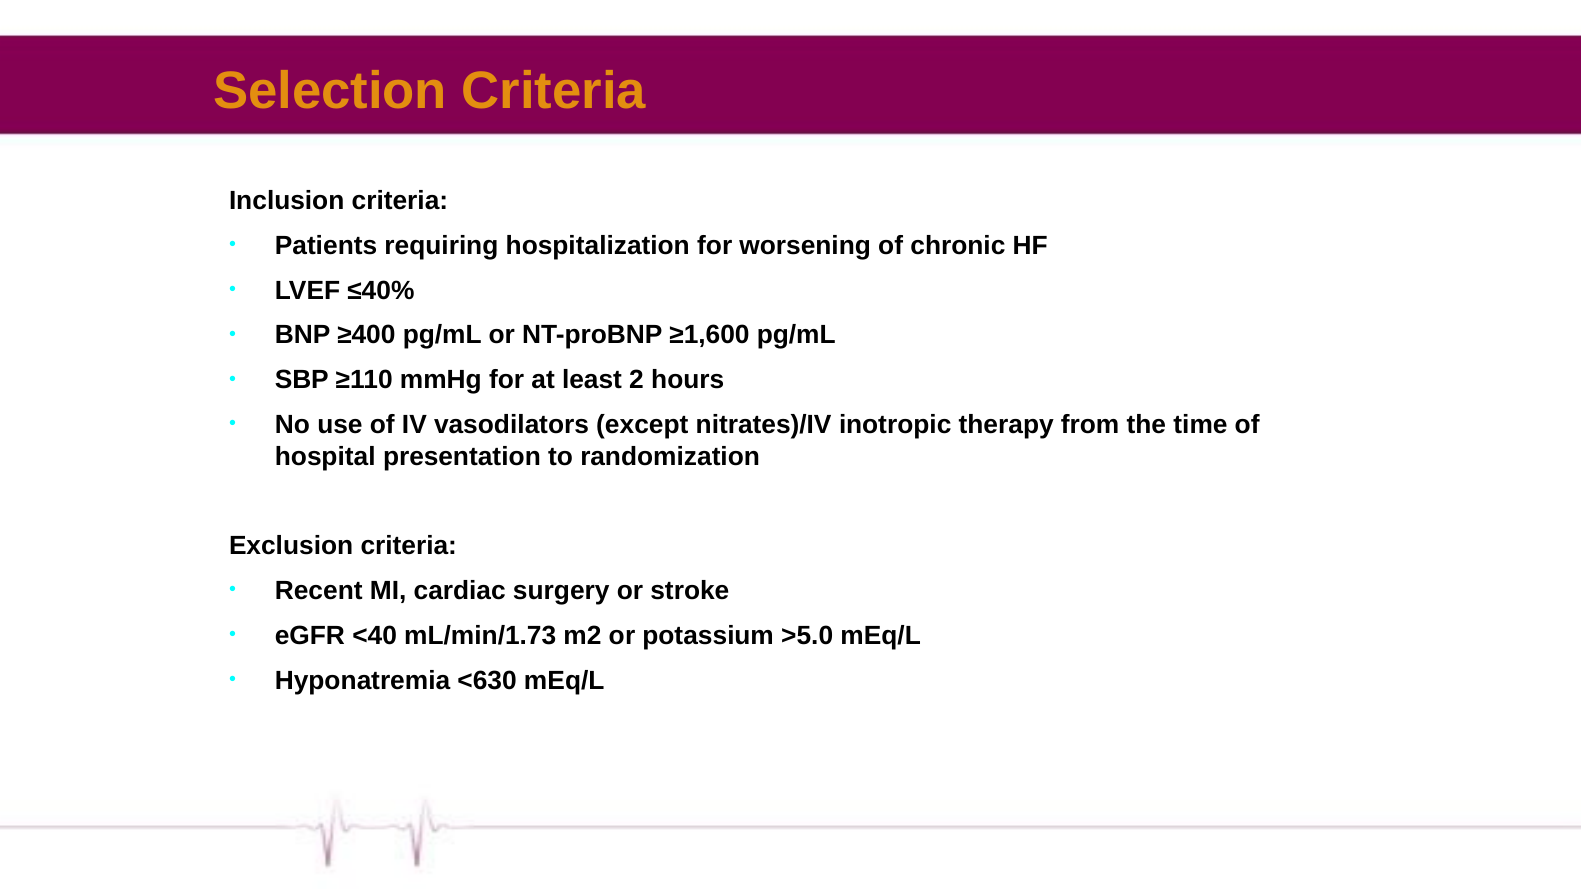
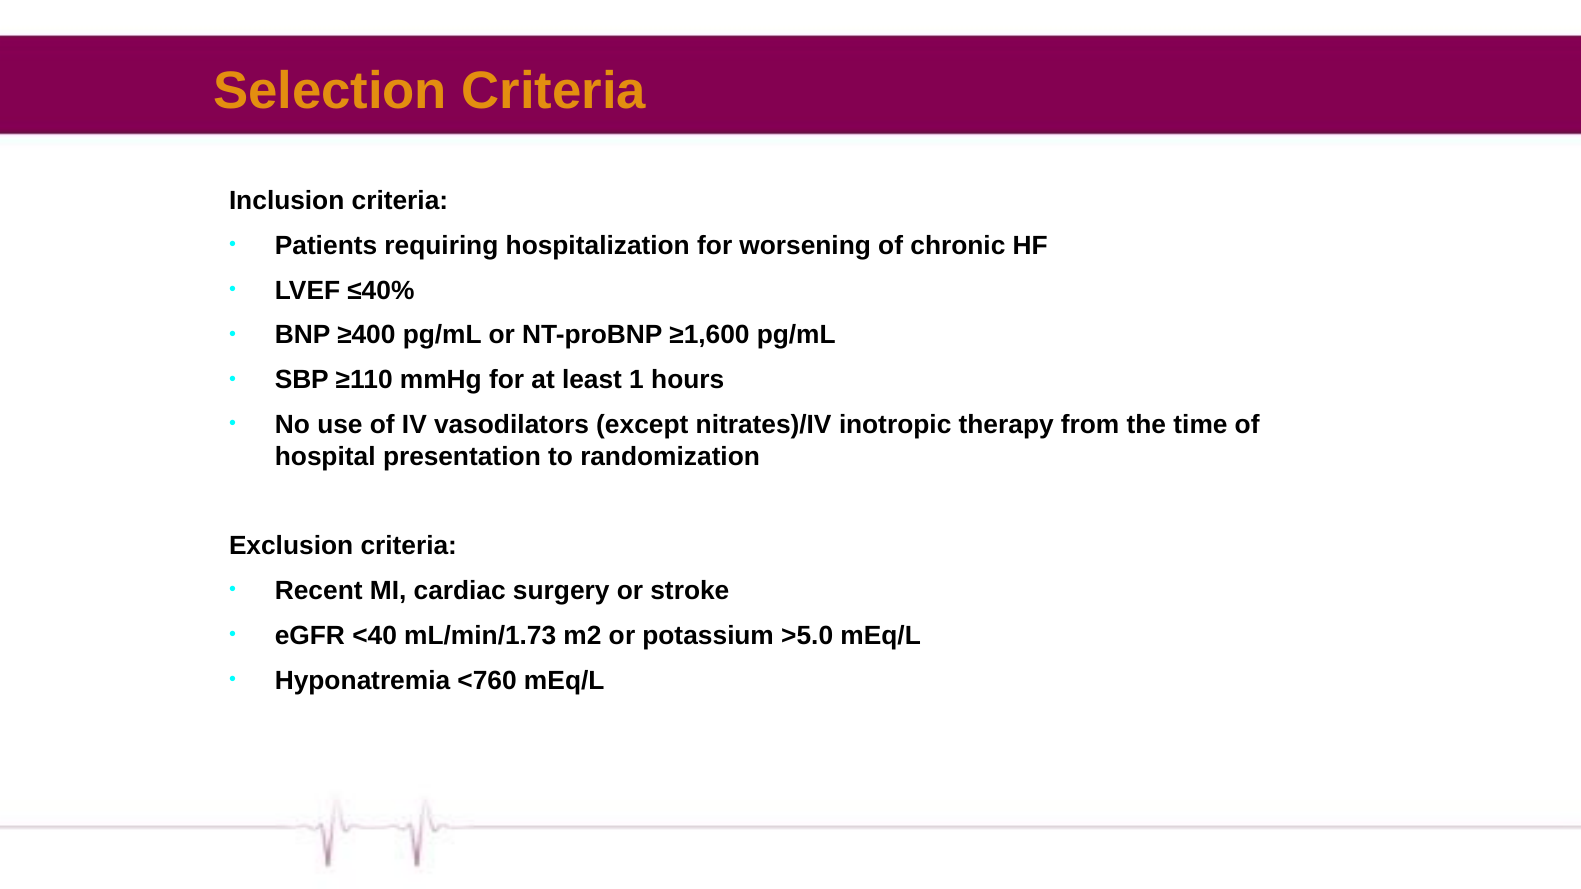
2: 2 -> 1 (636, 380)
<630: <630 -> <760 (487, 681)
